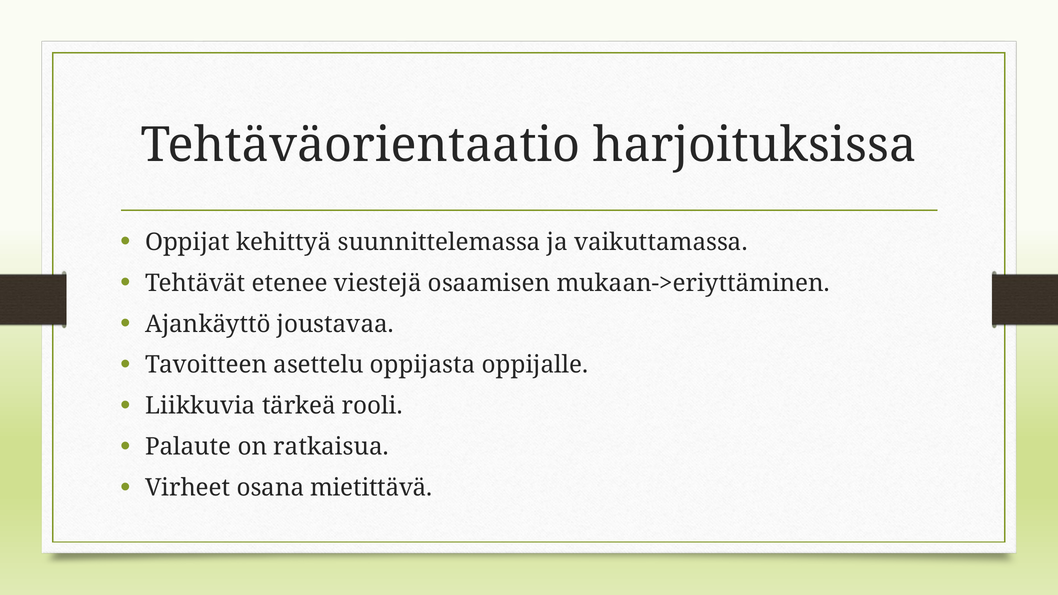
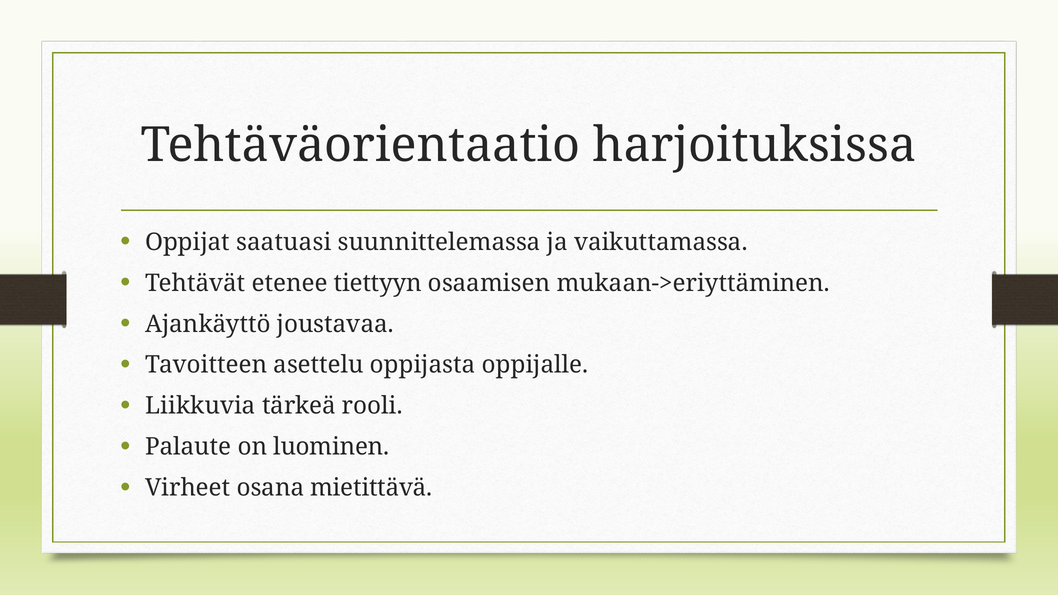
kehittyä: kehittyä -> saatuasi (284, 242)
viestejä: viestejä -> tiettyyn (378, 283)
ratkaisua: ratkaisua -> luominen (331, 447)
